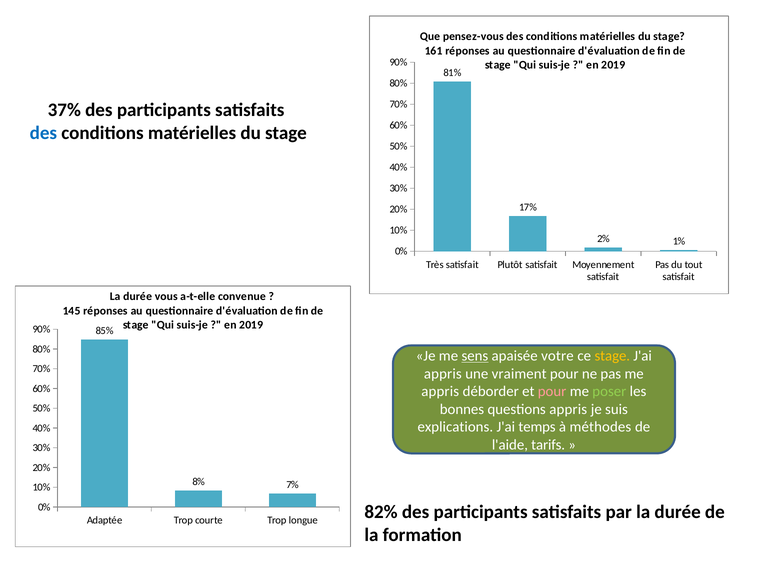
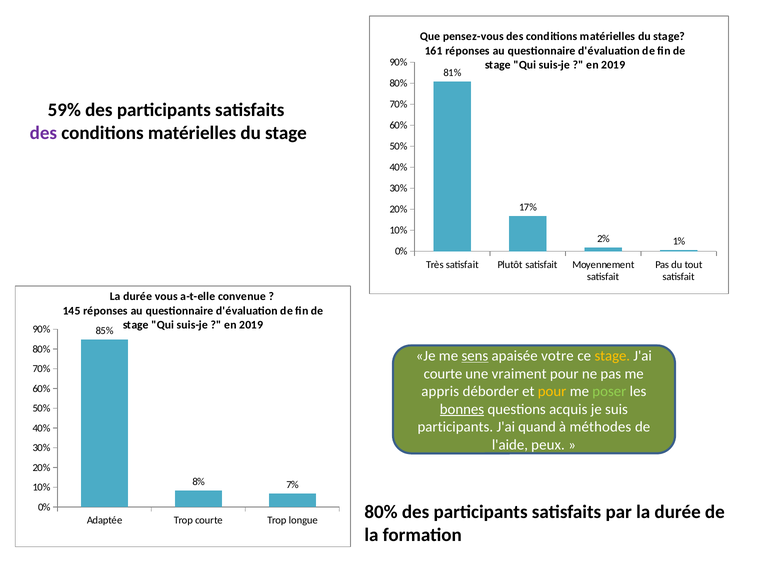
37%: 37% -> 59% (64, 110)
des colour: blue -> purple (43, 133)
appris: appris -> courte (443, 374)
pour colour: pink -> yellow (552, 392)
bonnes underline: none -> present (462, 410)
questions appris: appris -> acquis (568, 410)
explications: explications -> participants (455, 427)
temps: temps -> quand (537, 427)
tarifs: tarifs -> peux (548, 445)
82%: 82% -> 80% (381, 512)
